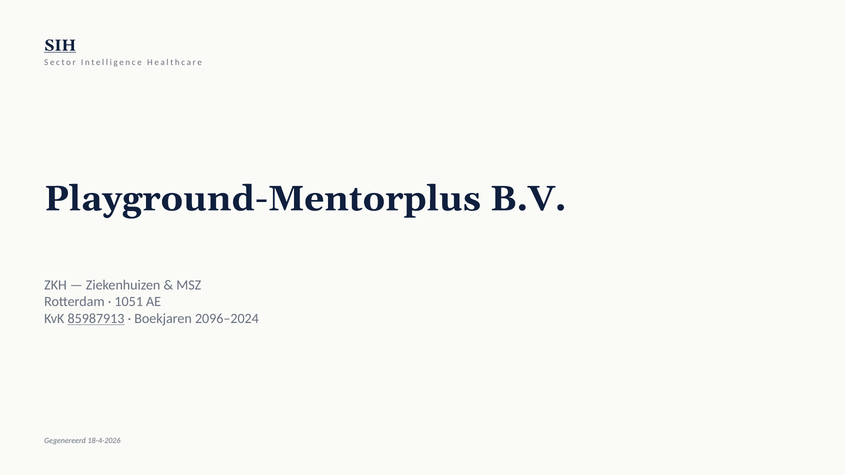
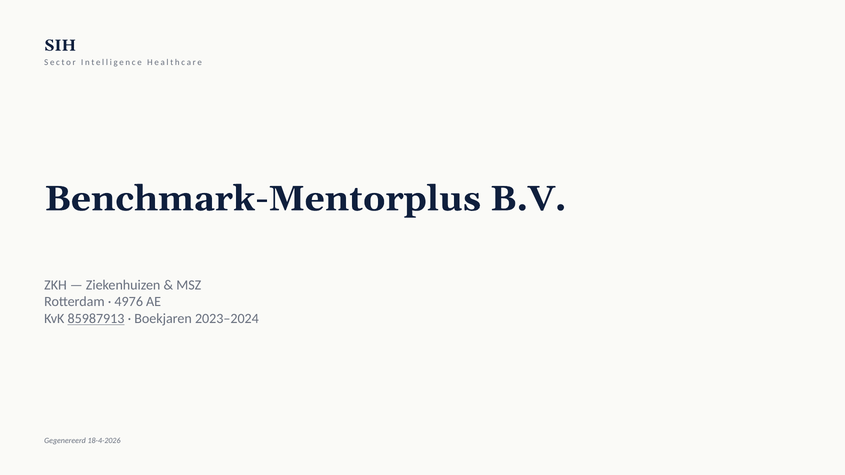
SIH underline: present -> none (60, 45)
Playground-Mentorplus: Playground-Mentorplus -> Benchmark-Mentorplus (263, 199)
1051: 1051 -> 4976 (129, 302)
2096–2024: 2096–2024 -> 2023–2024 (227, 319)
